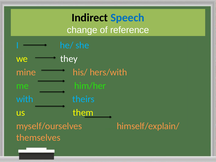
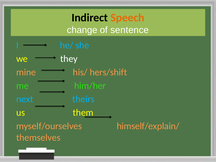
Speech colour: blue -> orange (127, 18)
reference: reference -> sentence (130, 30)
hers/with: hers/with -> hers/shift (108, 72)
with: with -> next (25, 99)
